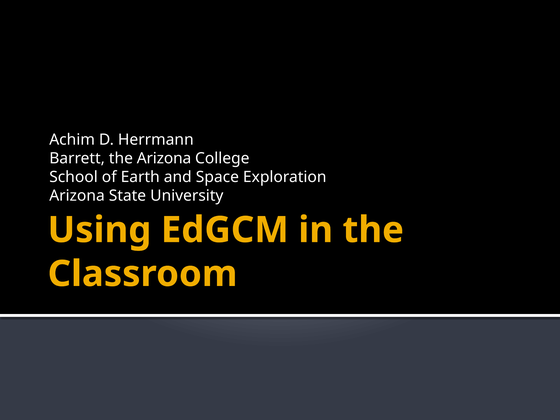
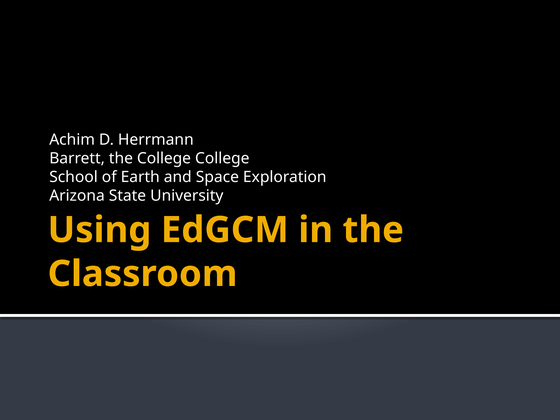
the Arizona: Arizona -> College (164, 158)
